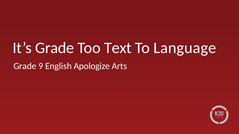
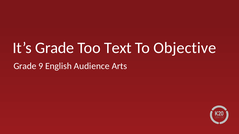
Language: Language -> Objective (185, 48)
Apologize: Apologize -> Audience (92, 66)
